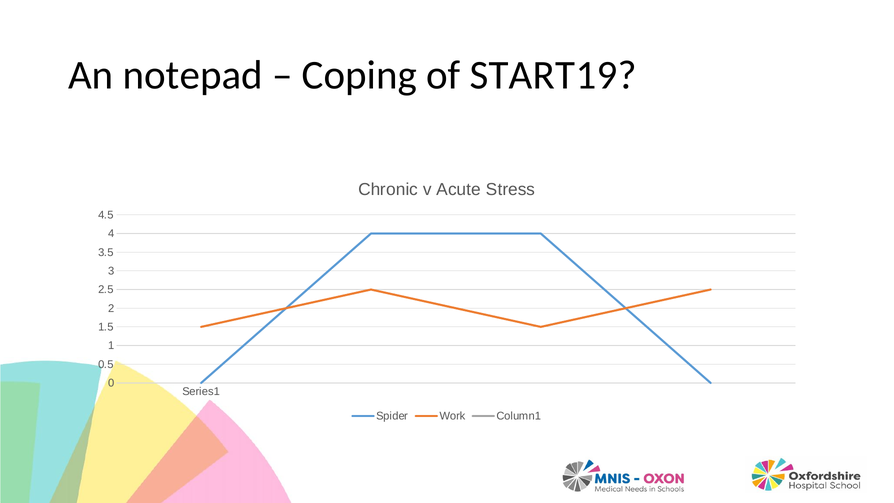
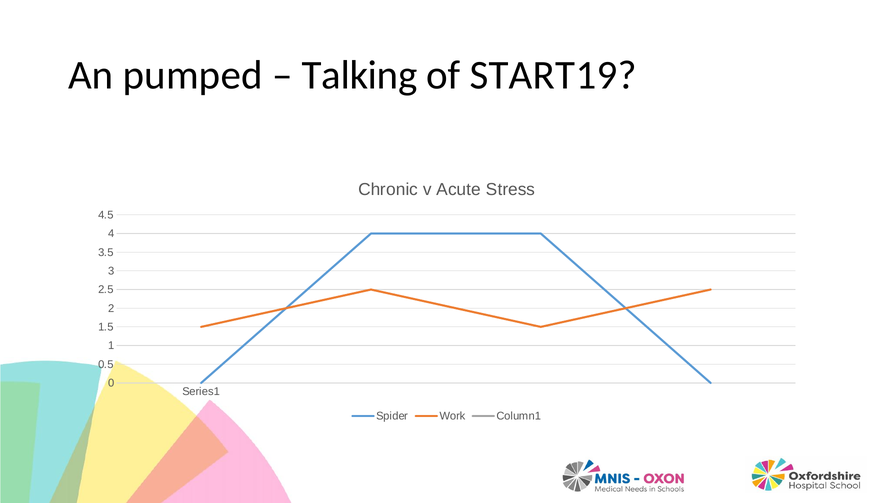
notepad: notepad -> pumped (193, 75)
Coping: Coping -> Talking (360, 75)
